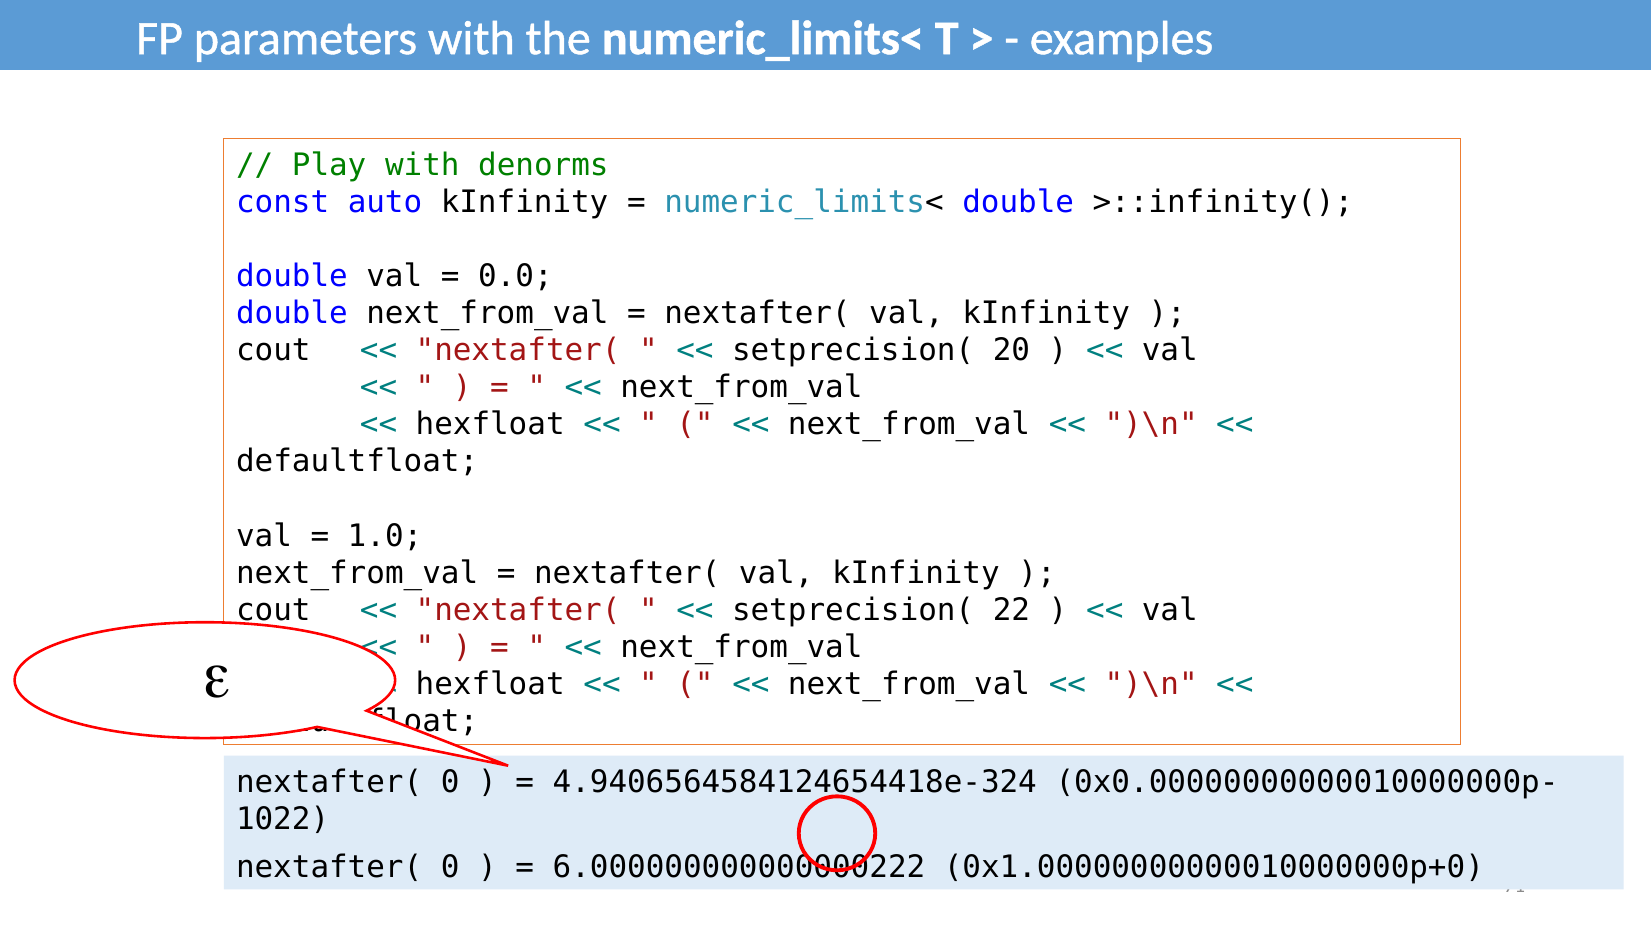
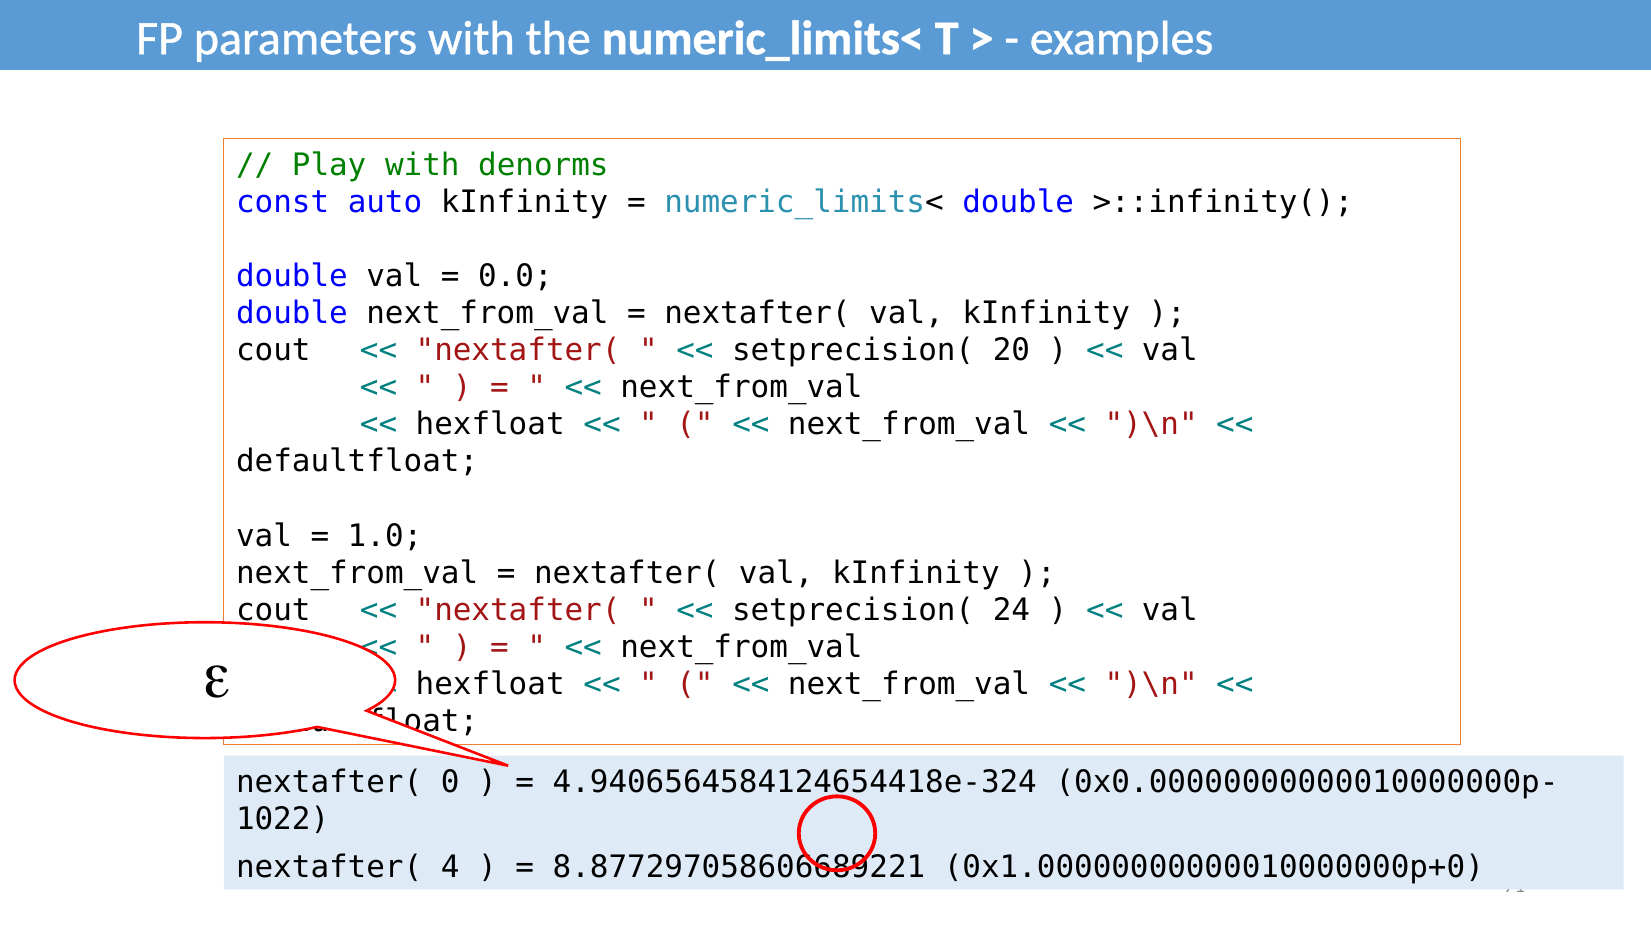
22: 22 -> 24 (1011, 611)
0: 0 -> 4 (450, 868)
6.000000000000000222: 6.000000000000000222 -> 8.877297058606689221 (739, 868)
